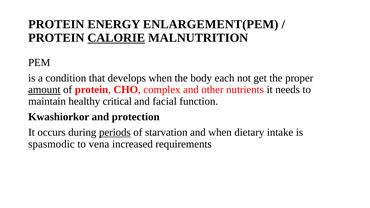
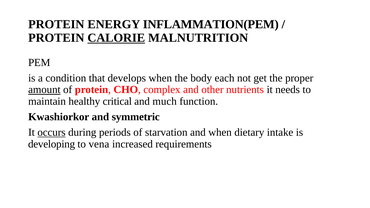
ENLARGEMENT(PEM: ENLARGEMENT(PEM -> INFLAMMATION(PEM (211, 24)
facial: facial -> much (165, 101)
protection: protection -> symmetric (136, 117)
occurs underline: none -> present (51, 132)
periods underline: present -> none (115, 132)
spasmodic: spasmodic -> developing (52, 144)
